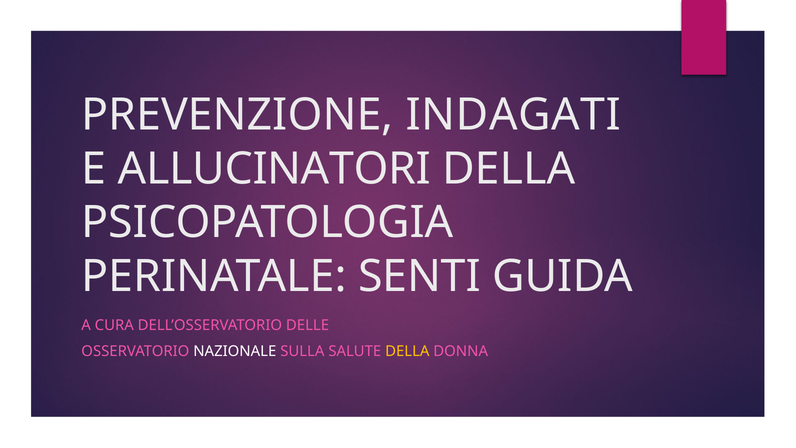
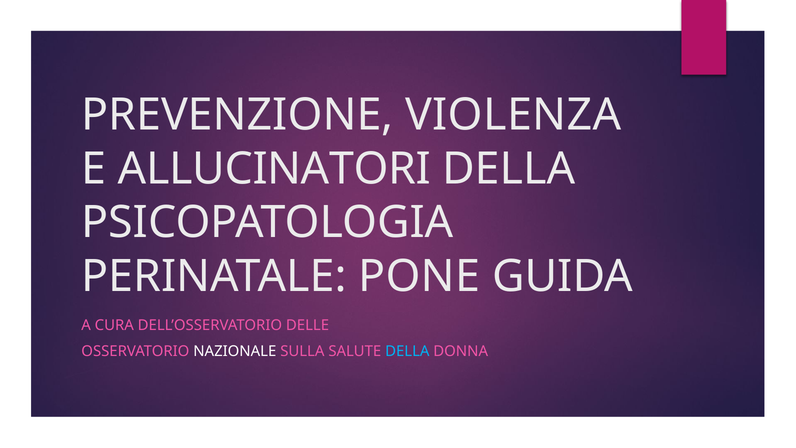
INDAGATI: INDAGATI -> VIOLENZA (513, 115)
SENTI: SENTI -> PONE (419, 276)
DELLA colour: yellow -> light blue (407, 351)
